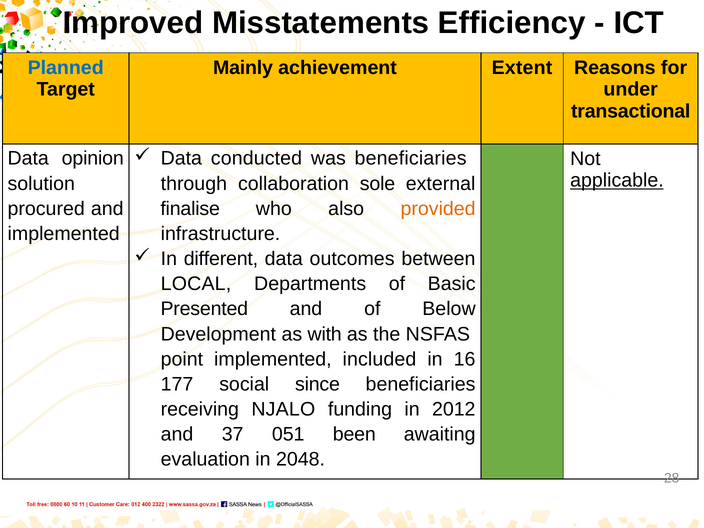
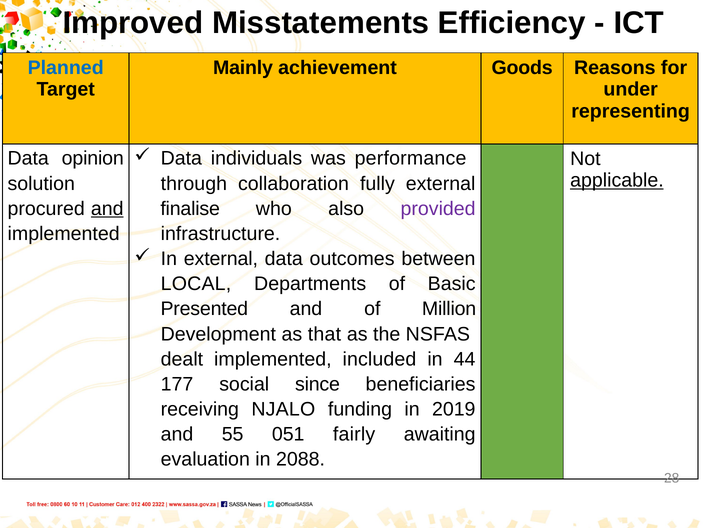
Extent: Extent -> Goods (522, 68)
transactional: transactional -> representing (631, 111)
conducted: conducted -> individuals (257, 158)
was beneficiaries: beneficiaries -> performance (411, 158)
sole: sole -> fully (377, 184)
and underline: none -> present (107, 209)
provided colour: orange -> purple (438, 209)
In different: different -> external (221, 259)
Below: Below -> Million (449, 309)
with: with -> that (324, 334)
point: point -> dealt (182, 359)
16: 16 -> 44 (465, 359)
2012: 2012 -> 2019 (454, 409)
37: 37 -> 55 (233, 434)
been: been -> fairly (354, 434)
2048: 2048 -> 2088 (300, 459)
